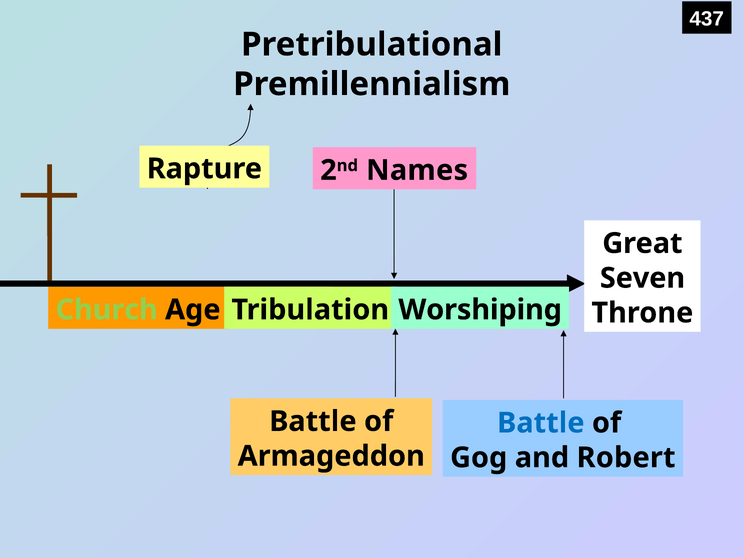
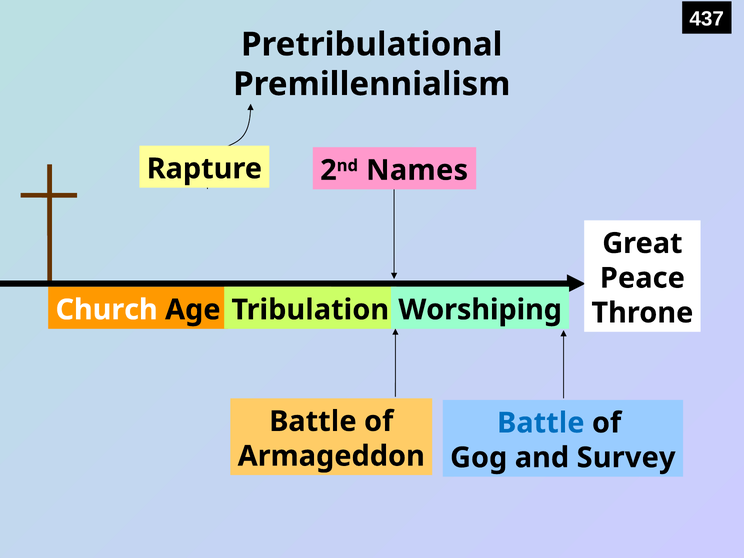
Seven: Seven -> Peace (642, 278)
Church colour: light green -> white (107, 310)
Robert: Robert -> Survey (626, 458)
